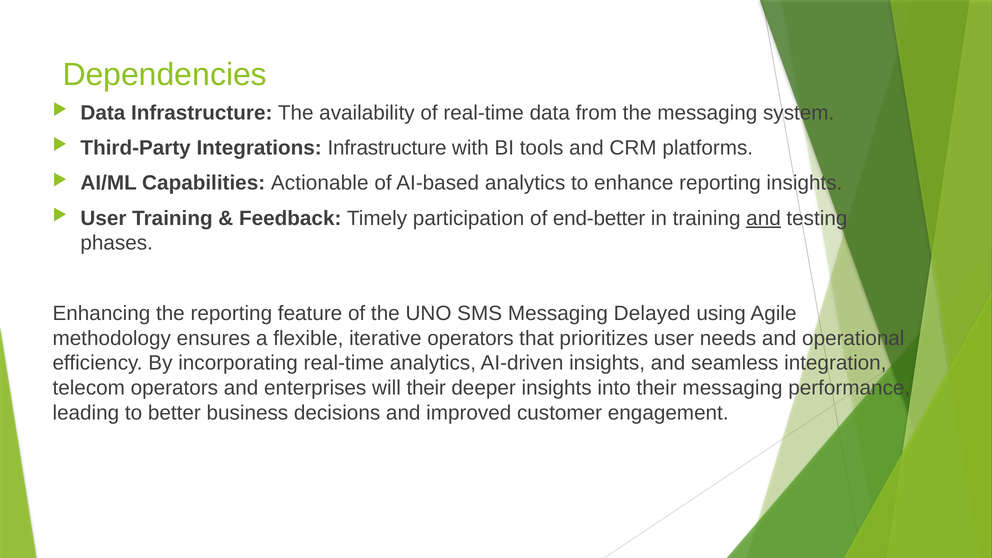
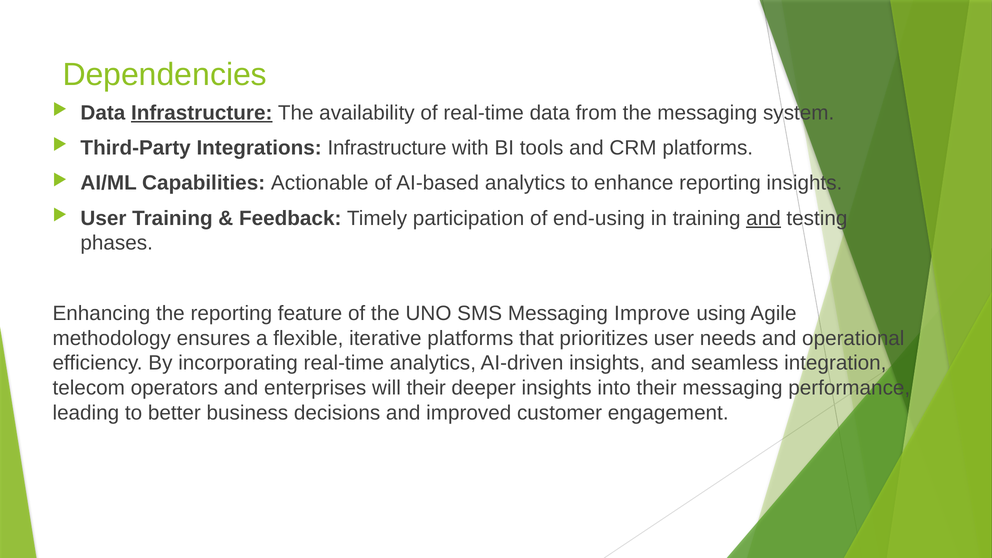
Infrastructure underline: none -> present (202, 113)
end-better: end-better -> end-using (599, 218)
Delayed: Delayed -> Improve (652, 313)
iterative operators: operators -> platforms (470, 338)
